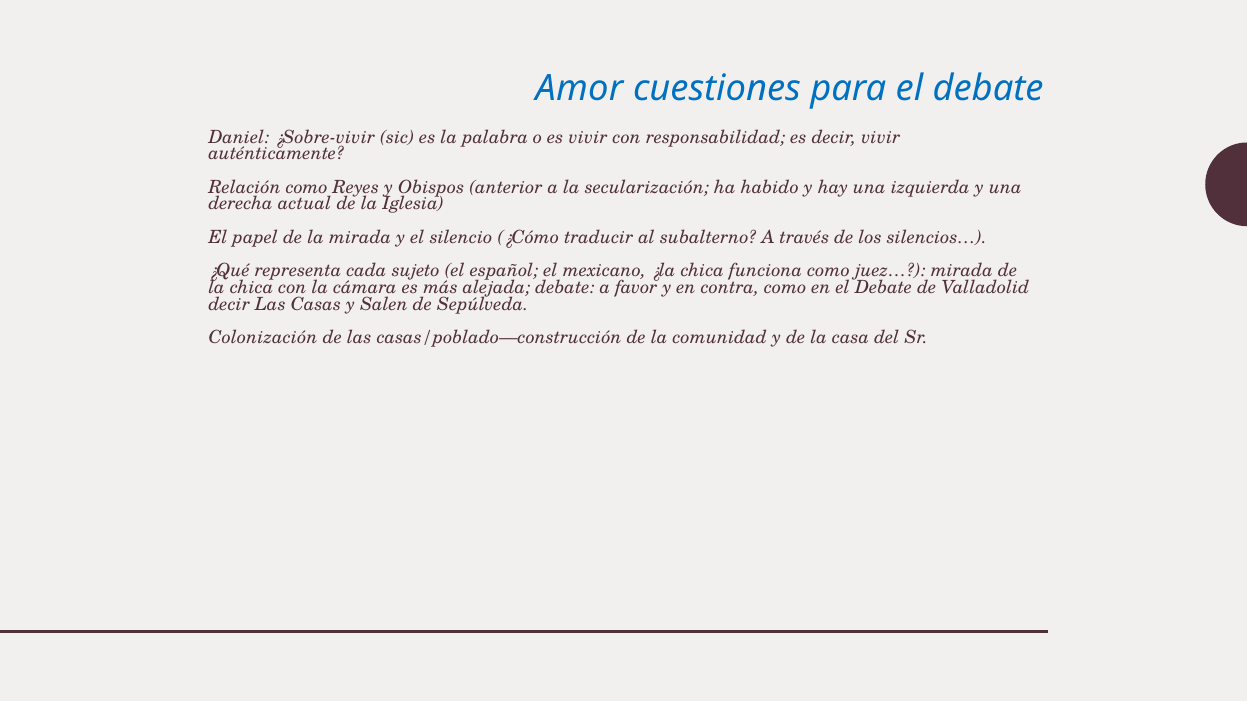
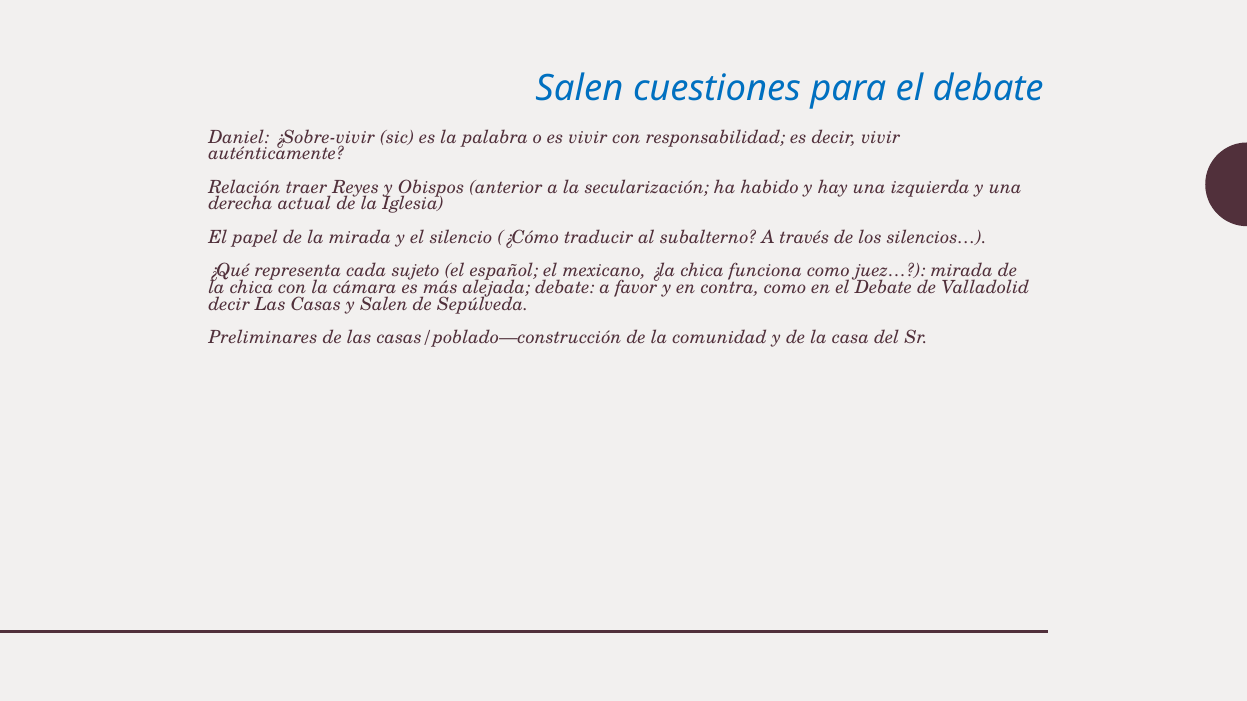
Amor: Amor -> Salen (579, 89)
Relación como: como -> traer (307, 187)
Colonización: Colonización -> Preliminares (263, 338)
